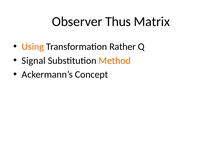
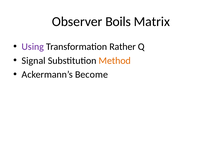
Thus: Thus -> Boils (118, 21)
Using colour: orange -> purple (33, 47)
Concept: Concept -> Become (91, 74)
